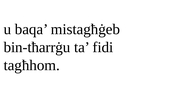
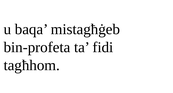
bin-tħarrġu: bin-tħarrġu -> bin-profeta (37, 47)
